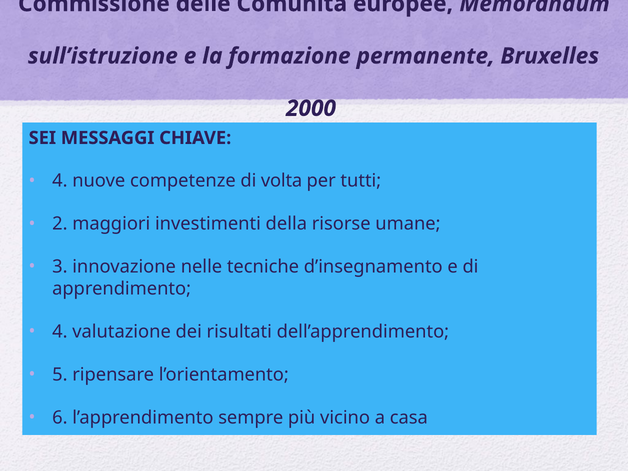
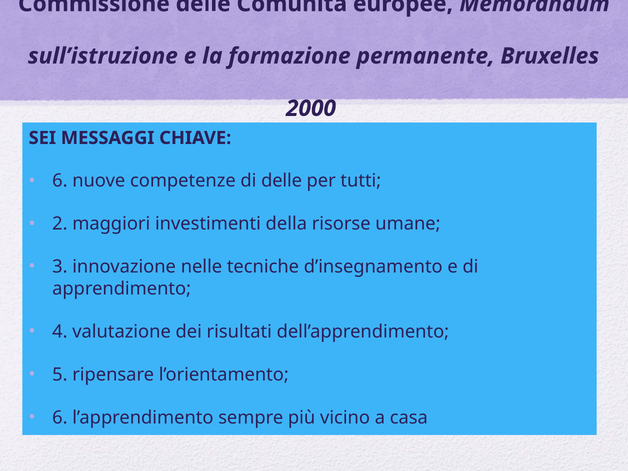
4: 4 -> 6 (60, 181)
di volta: volta -> delle (282, 181)
